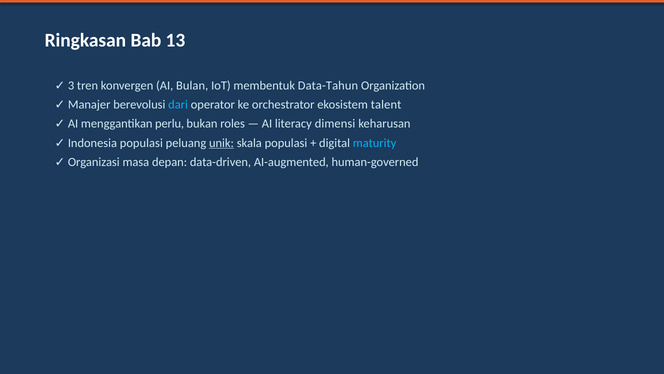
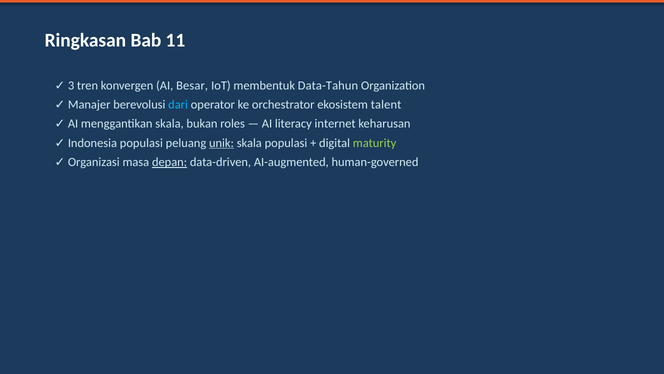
13: 13 -> 11 (175, 40)
Bulan: Bulan -> Besar (192, 85)
menggantikan perlu: perlu -> skala (170, 124)
dimensi: dimensi -> internet (335, 124)
maturity colour: light blue -> light green (375, 143)
depan underline: none -> present (170, 162)
